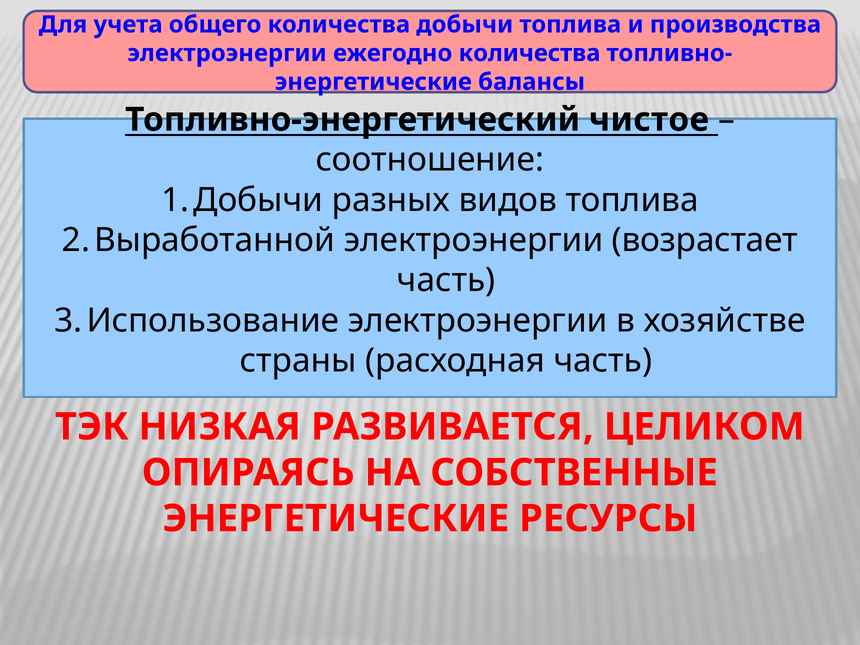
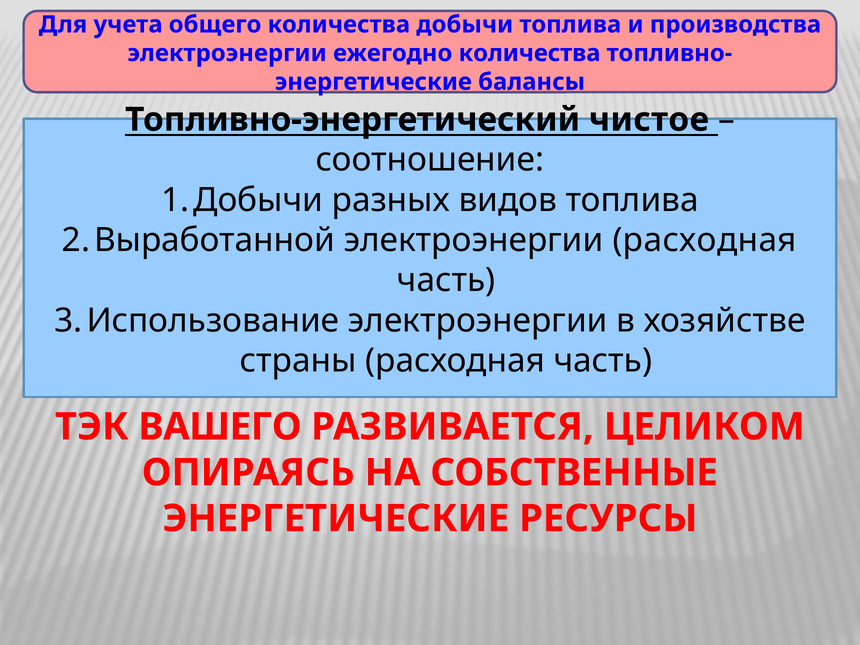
электроэнергии возрастает: возрастает -> расходная (705, 240)
НИЗКАЯ: НИЗКАЯ -> ВАШЕГО (220, 427)
